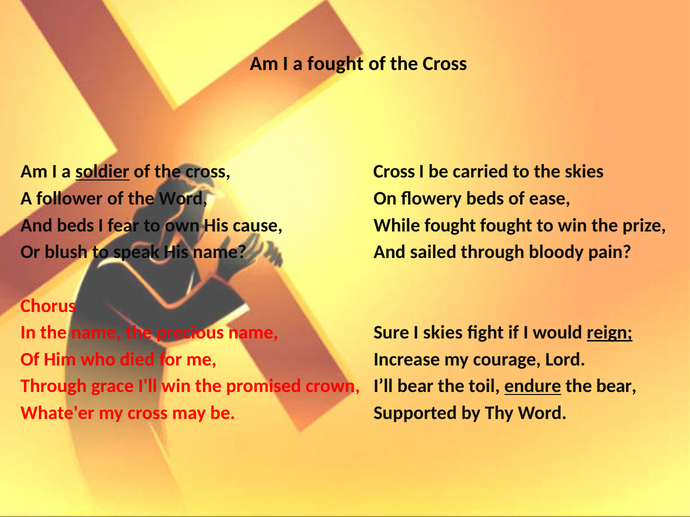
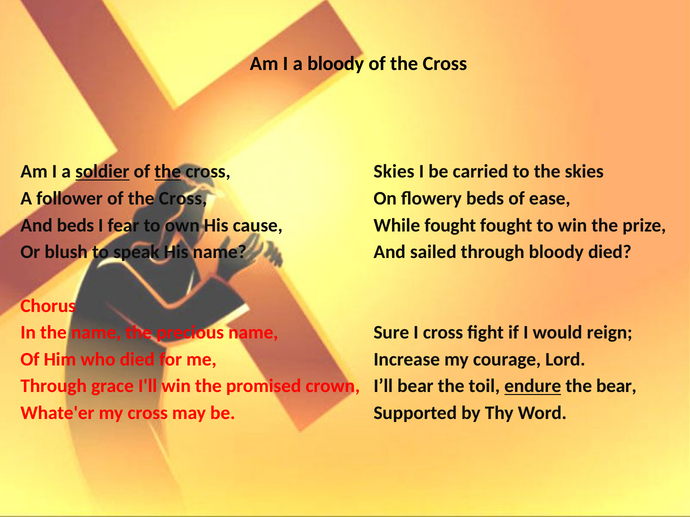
a fought: fought -> bloody (336, 64)
the underline: none -> present (168, 172)
Cross: Cross -> Skies (394, 172)
follower of the Word: Word -> Cross (183, 199)
bloody pain: pain -> died (610, 252)
I skies: skies -> cross (443, 333)
reign underline: present -> none (610, 333)
